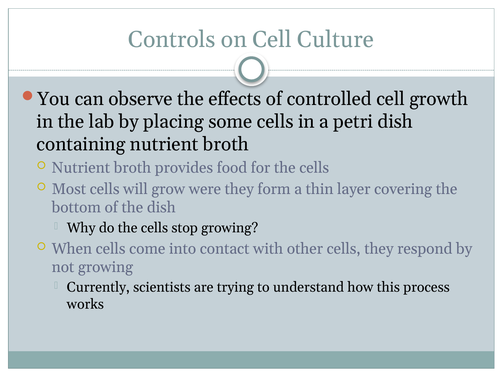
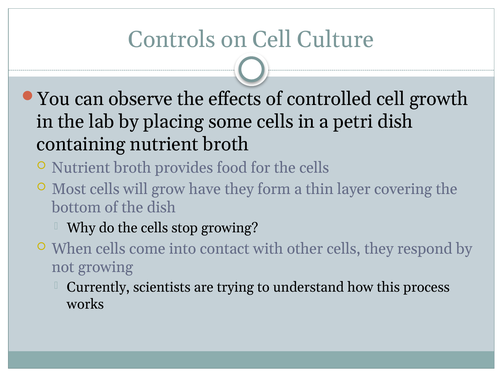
were: were -> have (205, 189)
